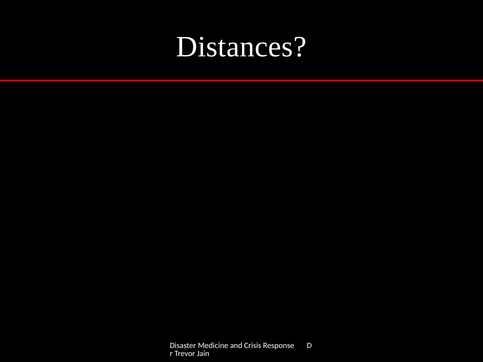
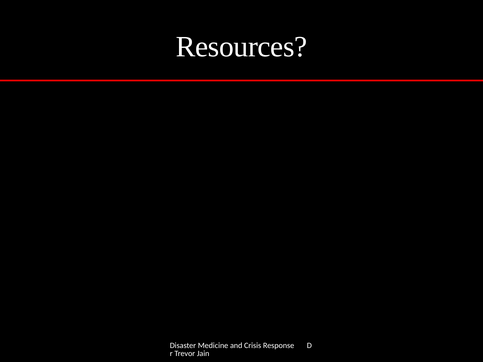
Distances: Distances -> Resources (242, 47)
